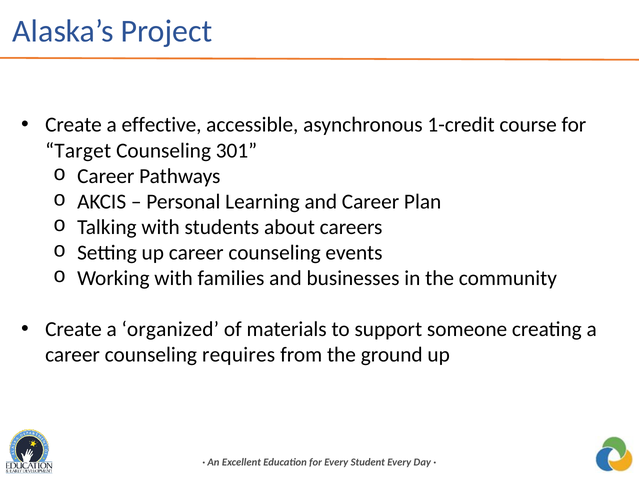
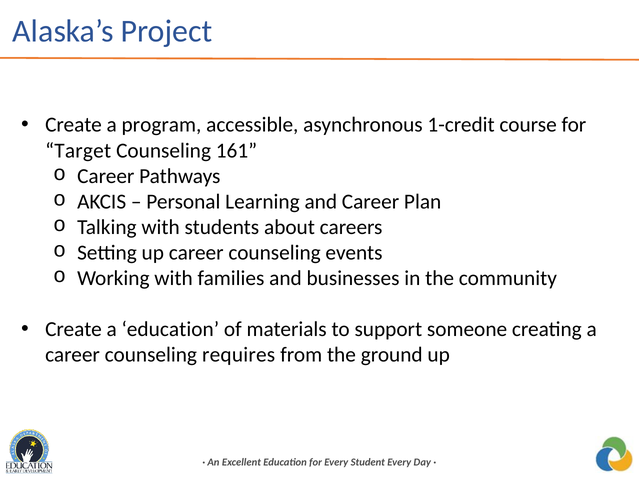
effective: effective -> program (161, 125)
301: 301 -> 161 (236, 151)
a organized: organized -> education (170, 329)
